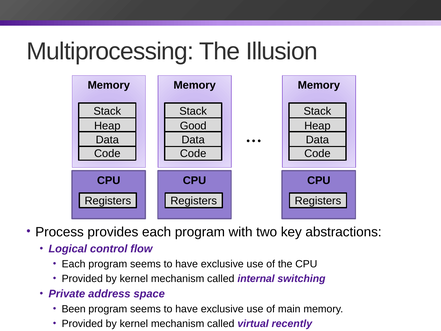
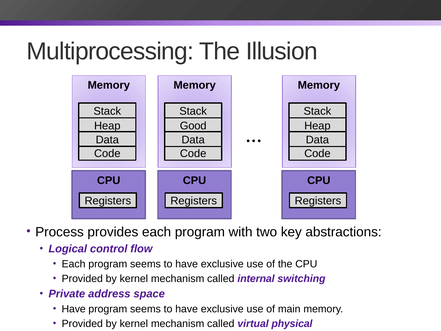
Been: Been -> Have (74, 309)
recently: recently -> physical (292, 324)
